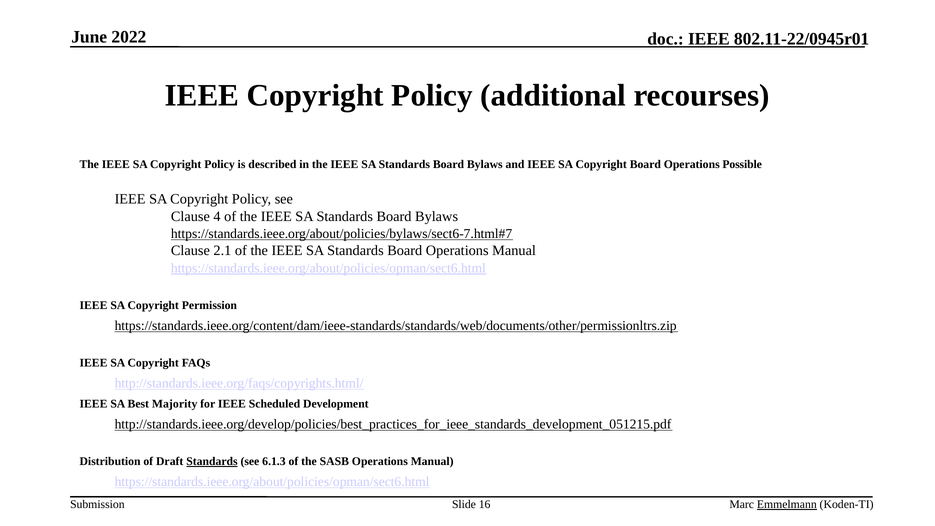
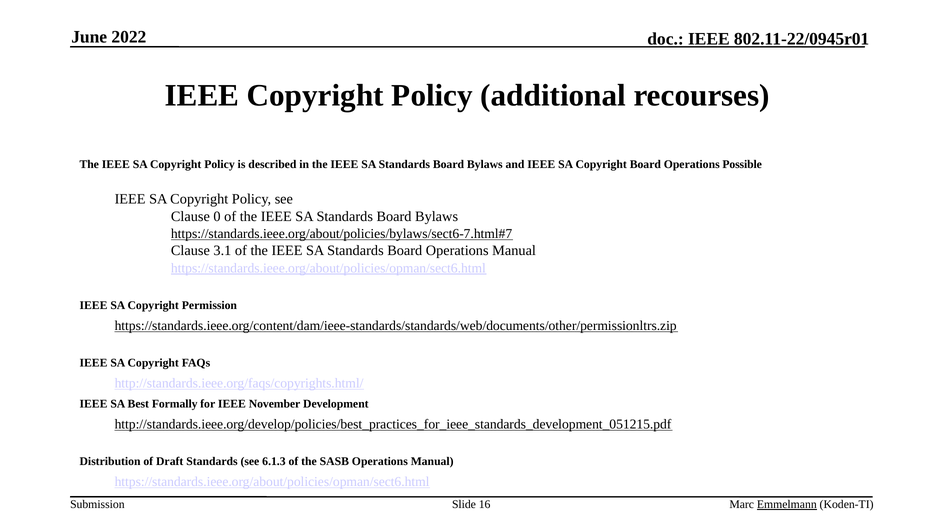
4: 4 -> 0 (217, 216)
2.1: 2.1 -> 3.1 (222, 251)
Majority: Majority -> Formally (175, 404)
Scheduled: Scheduled -> November (275, 404)
Standards underline: present -> none (212, 462)
